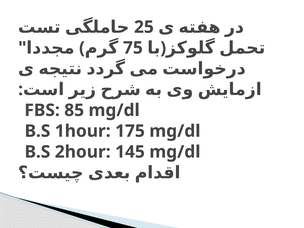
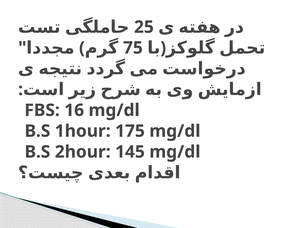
85: 85 -> 16 (74, 110)
